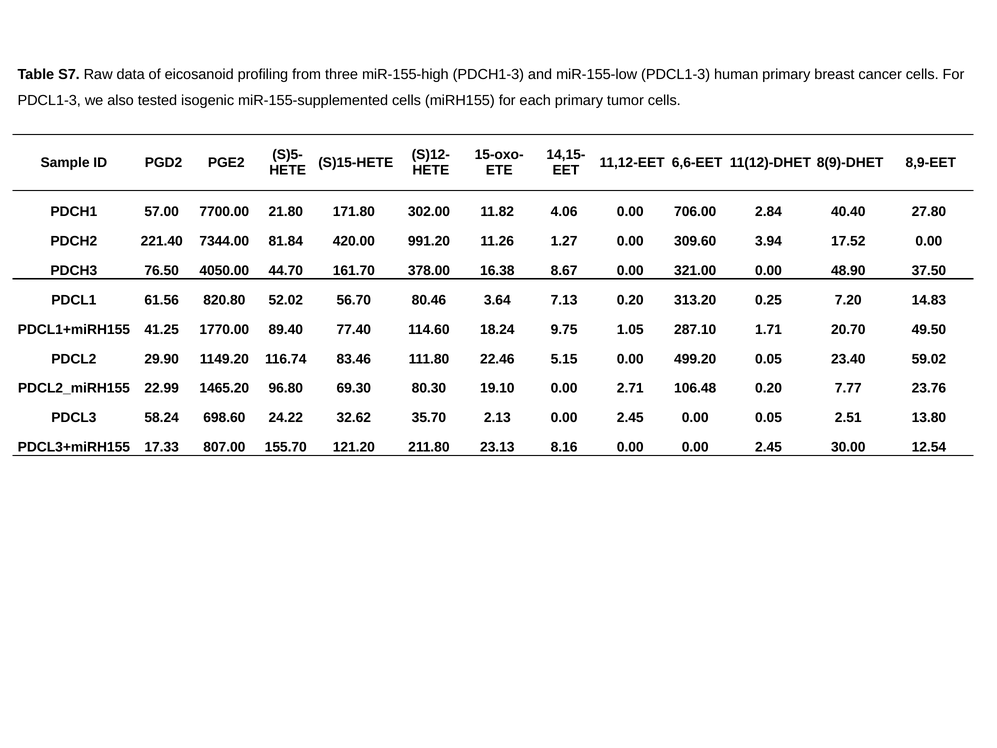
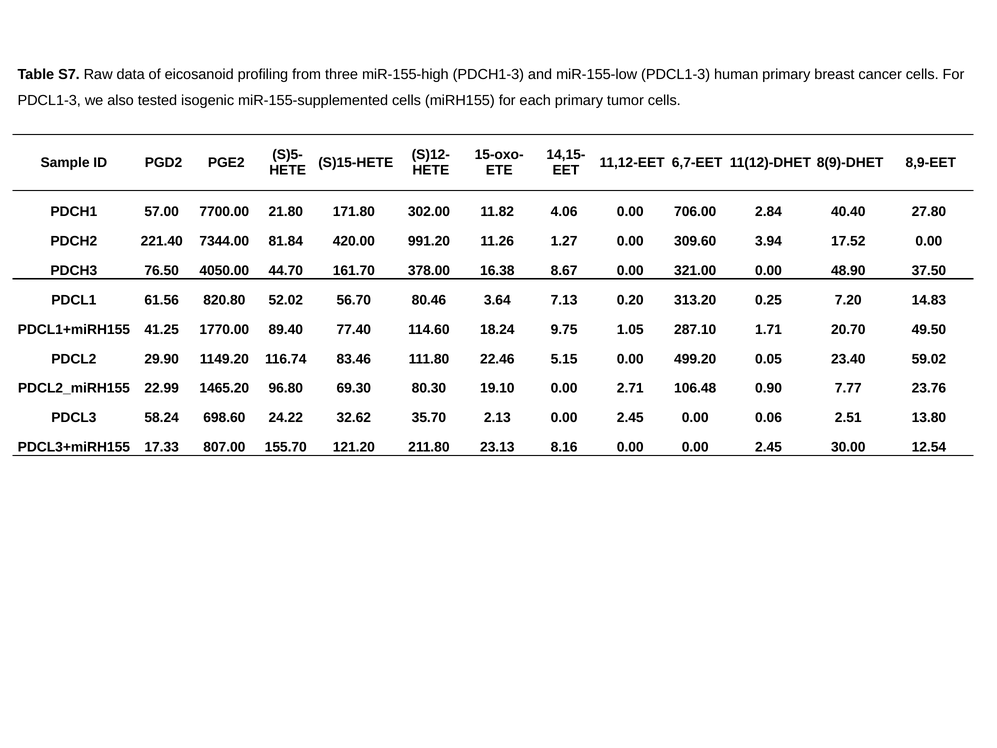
6,6-EET: 6,6-EET -> 6,7-EET (697, 162)
106.48 0.20: 0.20 -> 0.90 (769, 388)
0.00 0.05: 0.05 -> 0.06 (769, 418)
